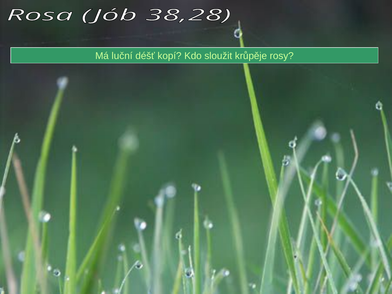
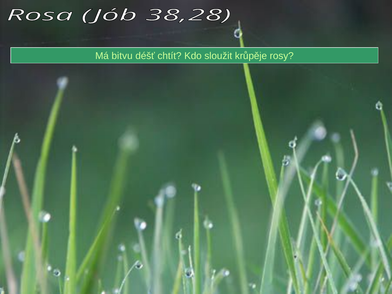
luční: luční -> bitvu (122, 56)
kopí: kopí -> chtít (170, 56)
